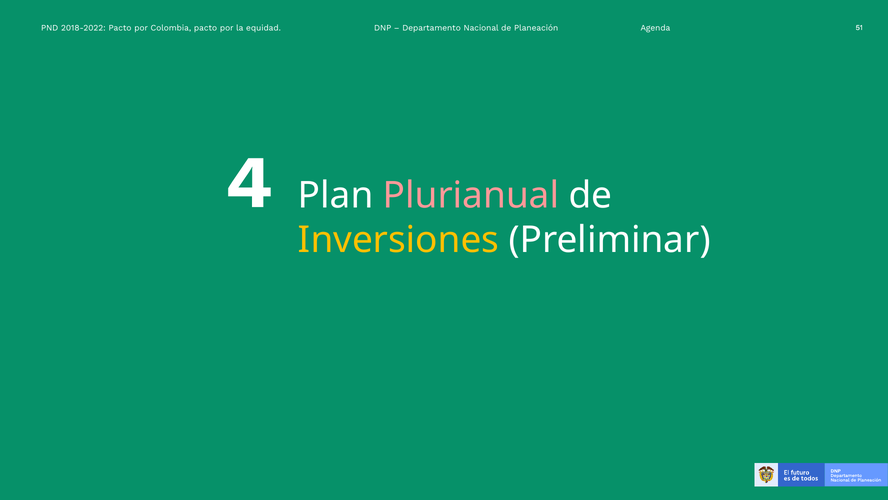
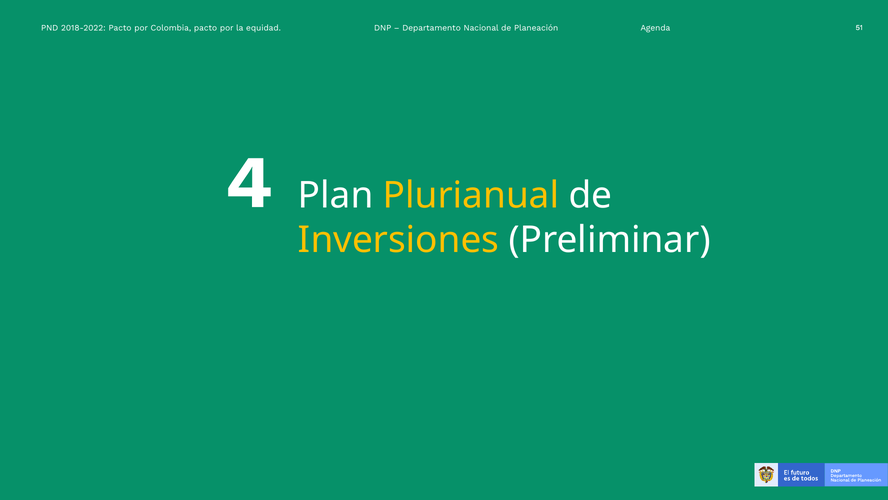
Plurianual colour: pink -> yellow (471, 195)
